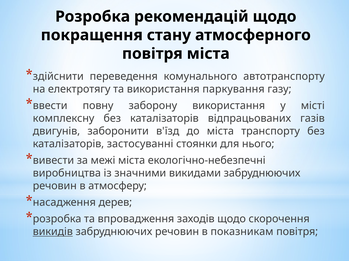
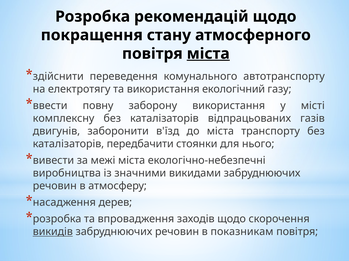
міста underline: none -> present (208, 54)
паркування: паркування -> екологічний (234, 89)
застосуванні: застосуванні -> передбачити (140, 144)
